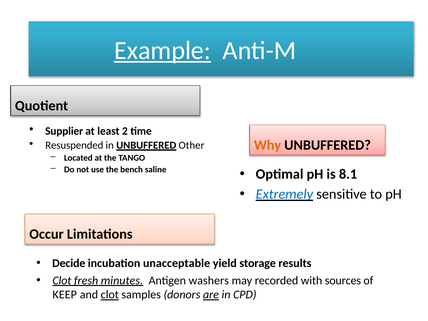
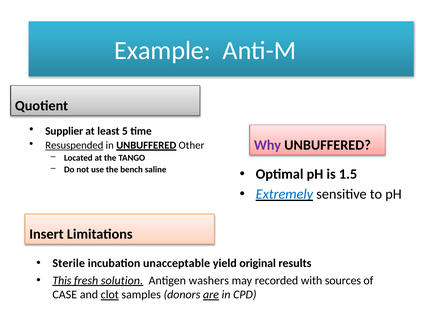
Example underline: present -> none (163, 51)
2: 2 -> 5 (125, 131)
Resuspended underline: none -> present (74, 145)
Why colour: orange -> purple (268, 145)
8.1: 8.1 -> 1.5 (348, 174)
Occur: Occur -> Insert (46, 234)
Decide: Decide -> Sterile (69, 263)
storage: storage -> original (258, 263)
Clot: Clot -> This (62, 280)
minutes: minutes -> solution (122, 280)
KEEP: KEEP -> CASE (65, 295)
